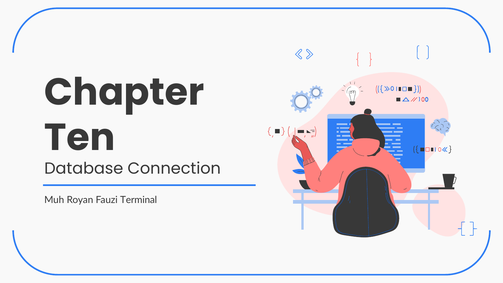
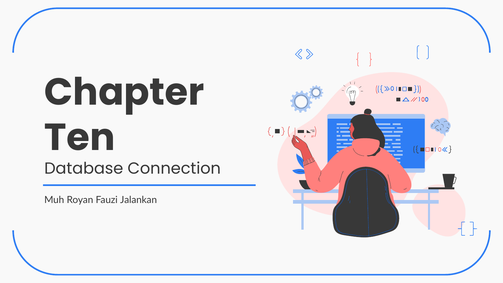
Terminal: Terminal -> Jalankan (139, 200)
